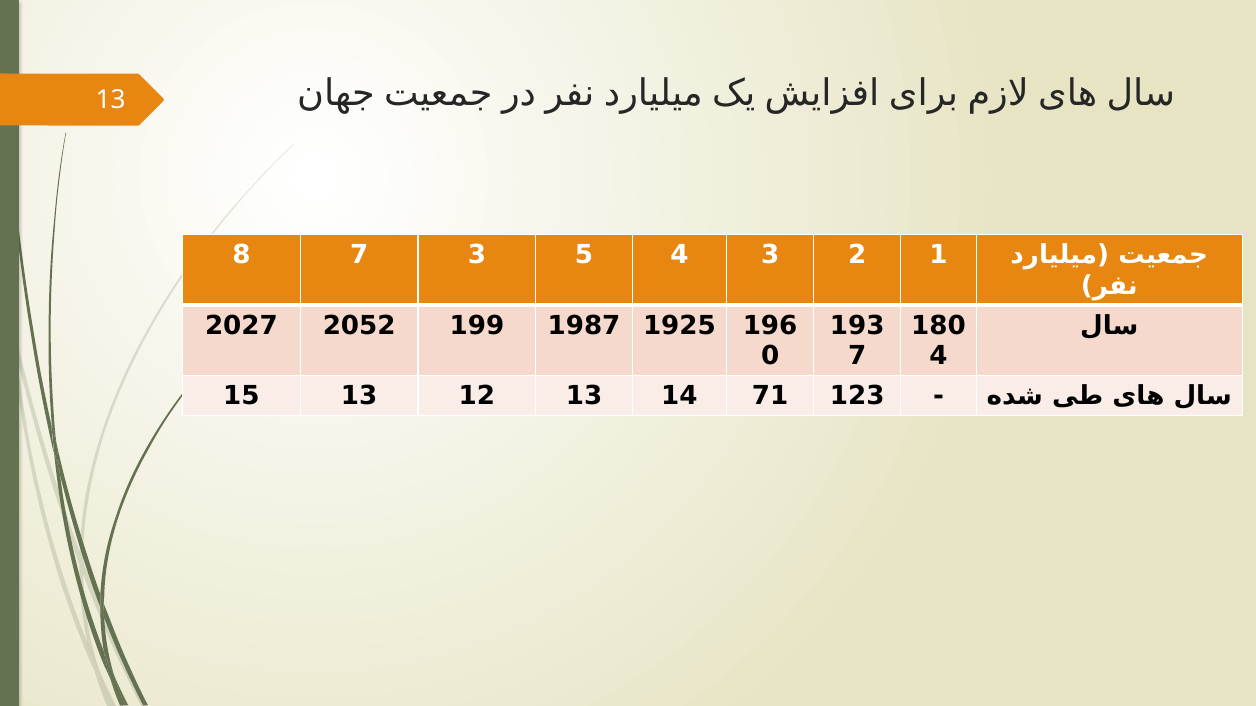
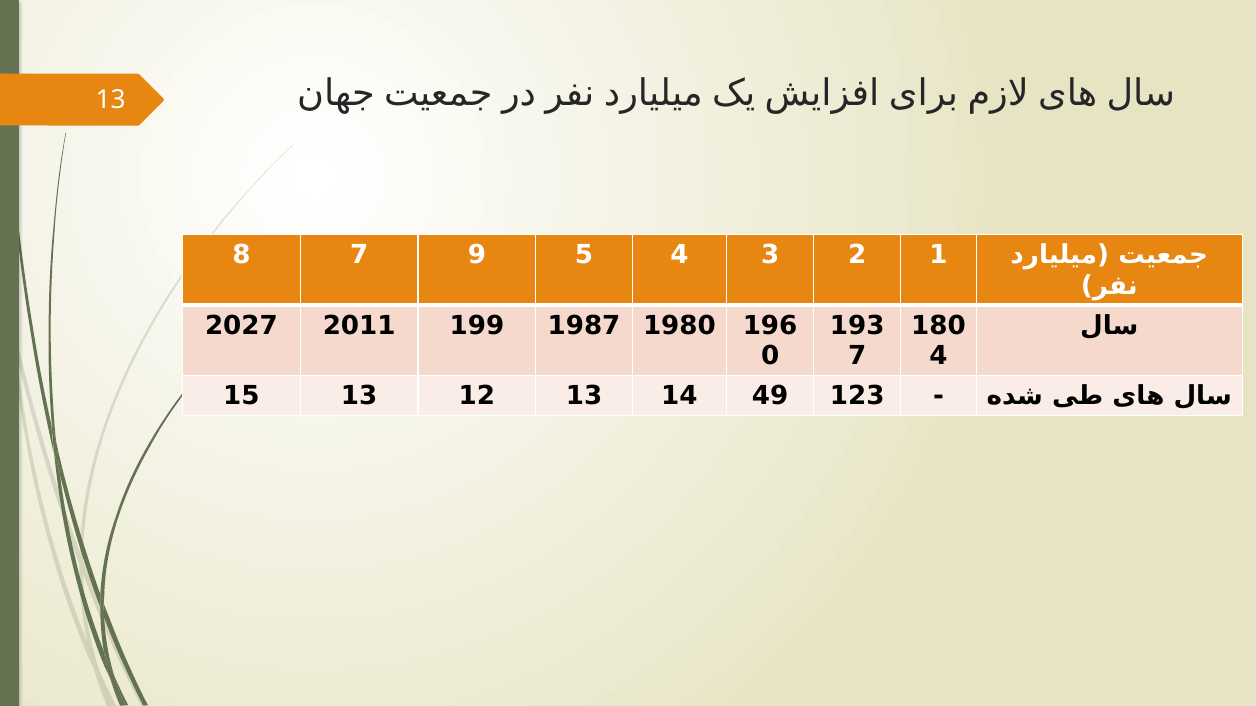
7 3: 3 -> 9 (477, 255)
2052: 2052 -> 2011 (359, 326)
1925: 1925 -> 1980 (679, 326)
71: 71 -> 49 (770, 396)
